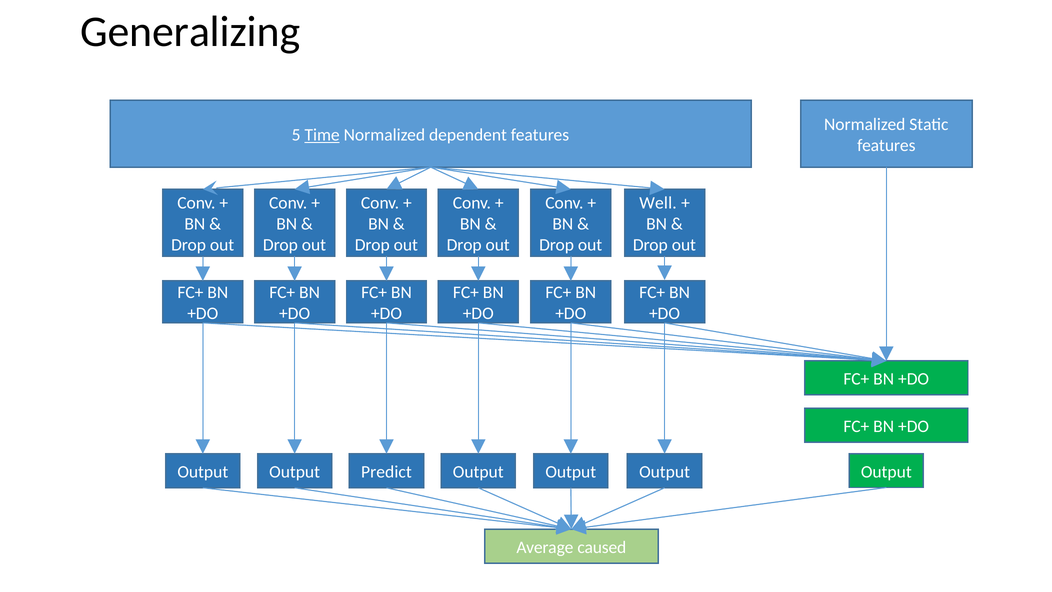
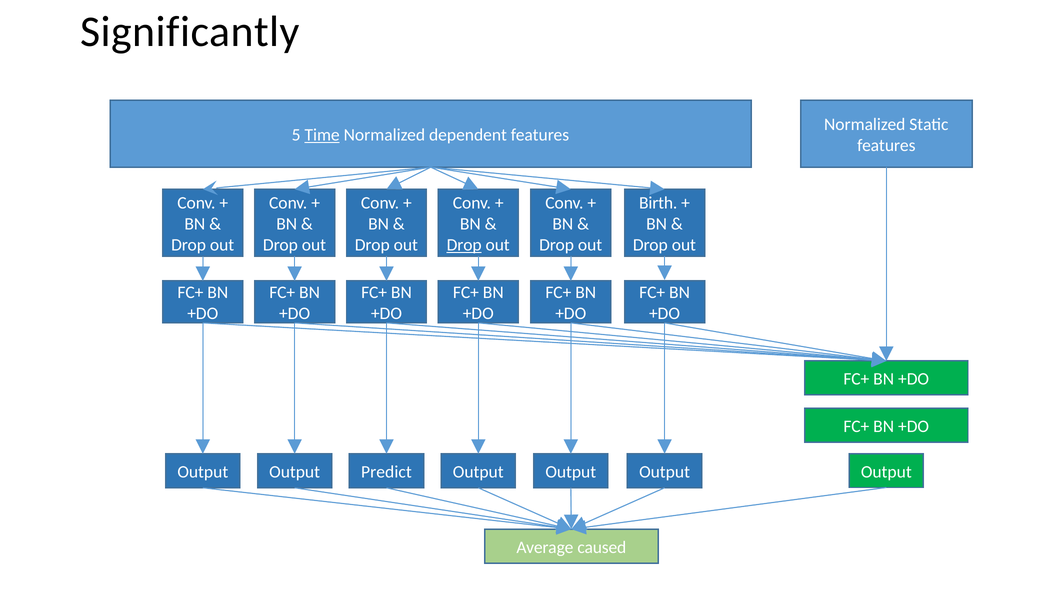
Generalizing: Generalizing -> Significantly (190, 32)
Well: Well -> Birth (658, 203)
Drop underline: none -> present (464, 245)
